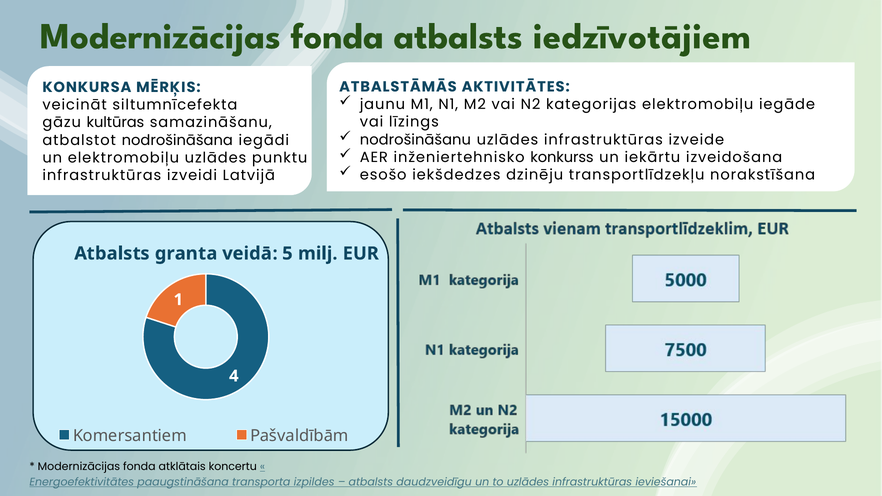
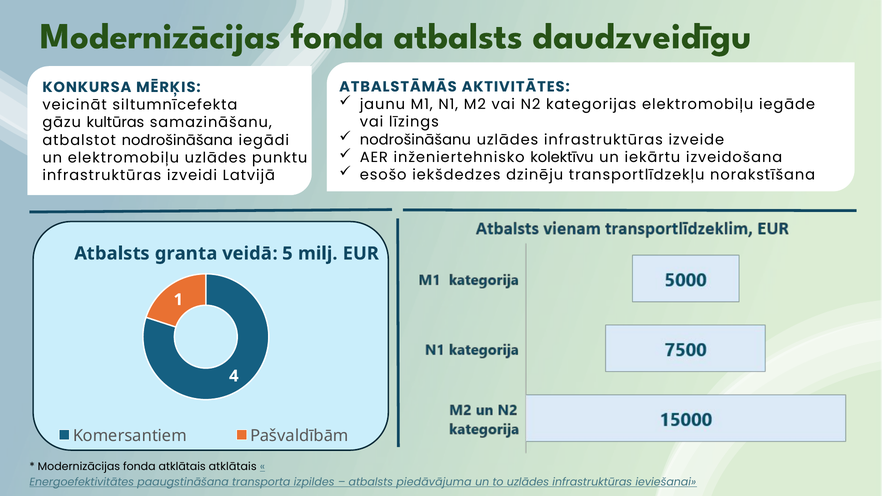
iedzīvotājiem: iedzīvotājiem -> daudzveidīgu (642, 36)
konkurss: konkurss -> kolektīvu (562, 157)
atklātais koncertu: koncertu -> atklātais (233, 467)
daudzveidīgu: daudzveidīgu -> piedāvājuma (434, 482)
